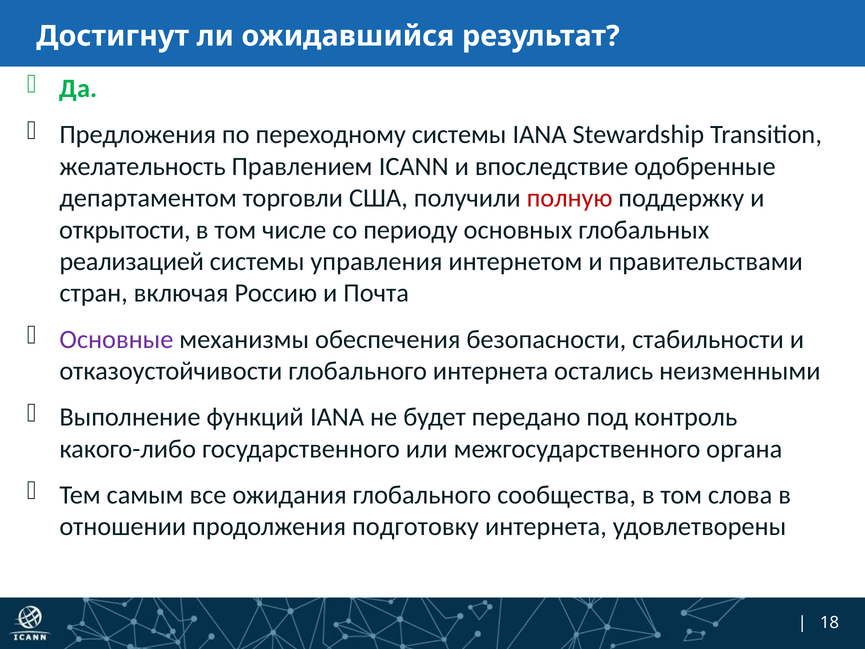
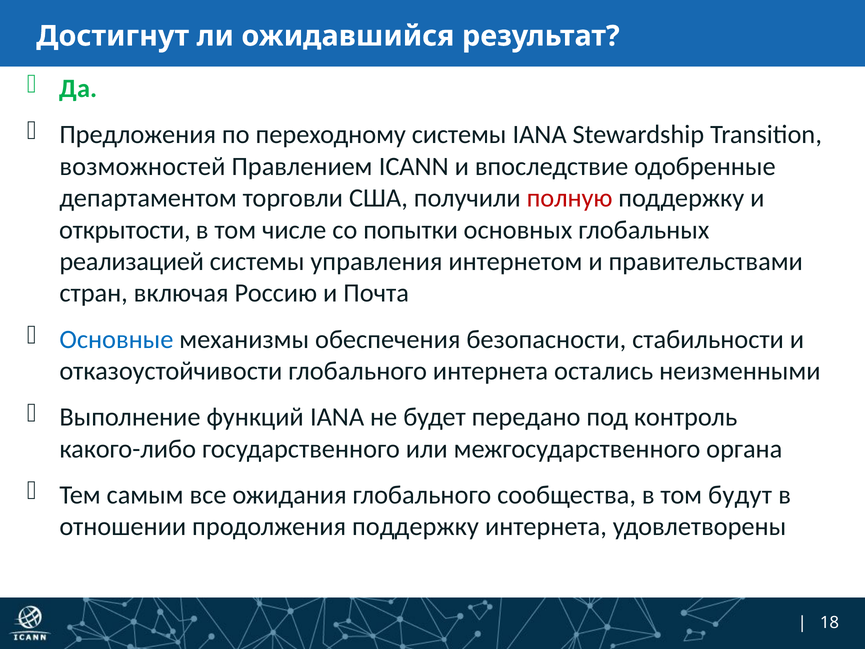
желательность: желательность -> возможностей (142, 166)
периоду: периоду -> попытки (411, 230)
Основные colour: purple -> blue (116, 339)
слова: слова -> будут (740, 495)
продолжения подготовку: подготовку -> поддержку (415, 527)
